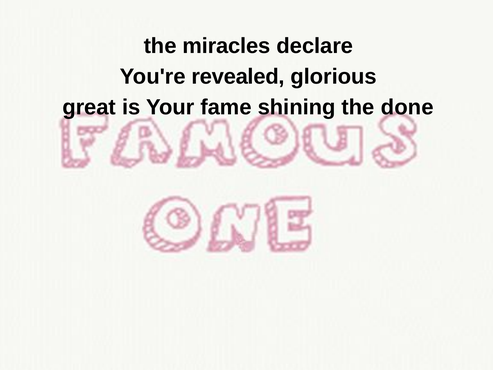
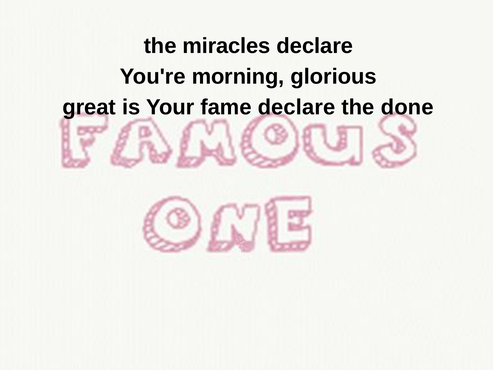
revealed: revealed -> morning (238, 77)
fame shining: shining -> declare (297, 107)
